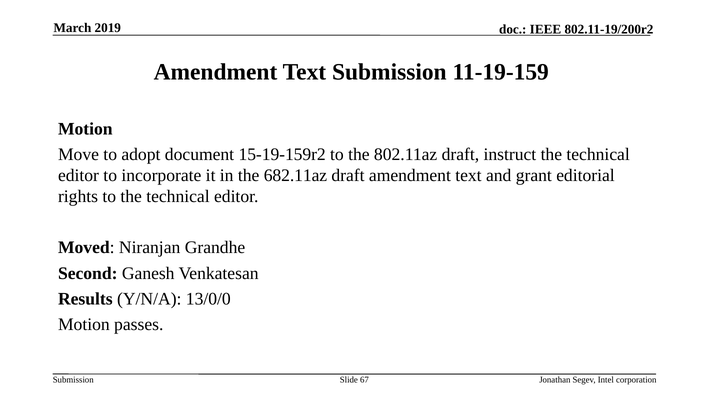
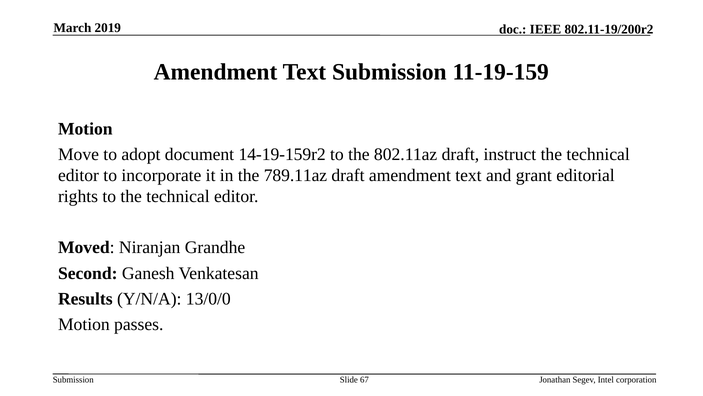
15-19-159r2: 15-19-159r2 -> 14-19-159r2 (282, 154)
682.11az: 682.11az -> 789.11az (295, 175)
